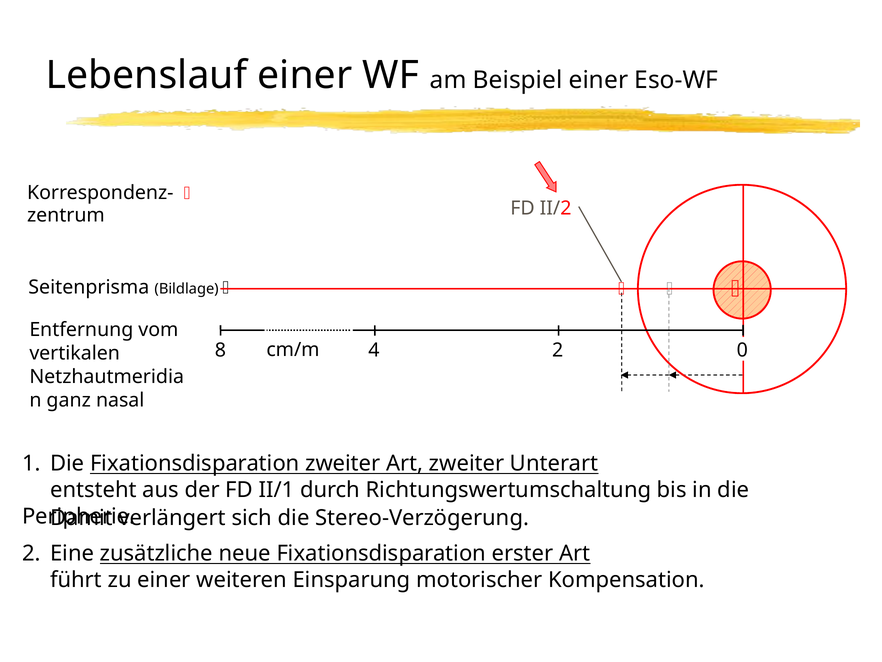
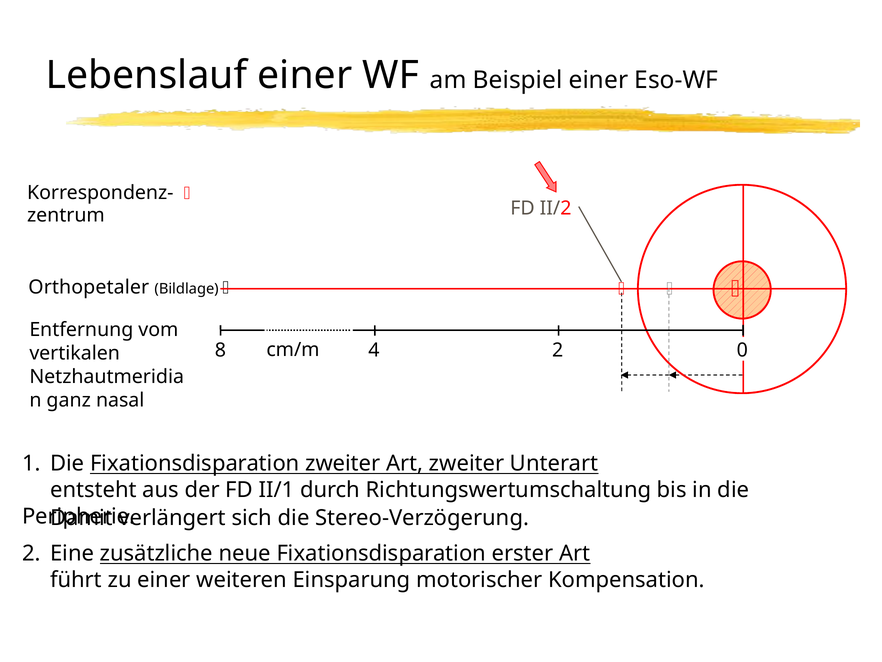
Seitenprisma: Seitenprisma -> Orthopetaler (89, 287)
